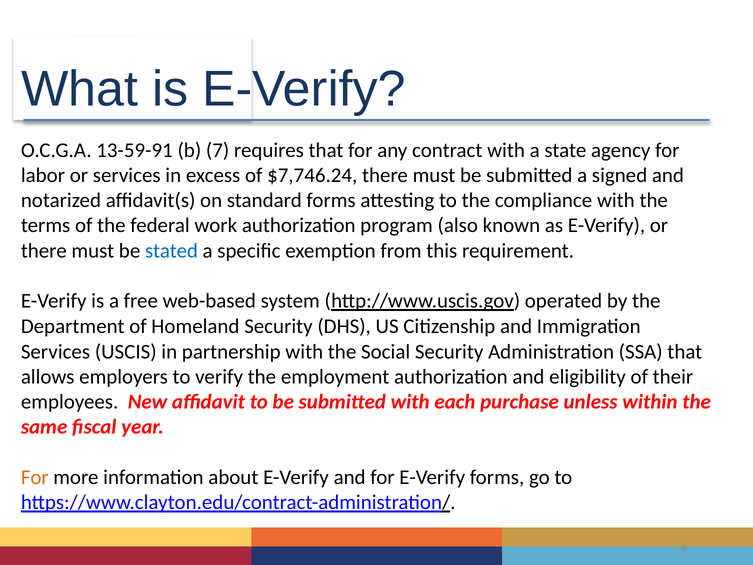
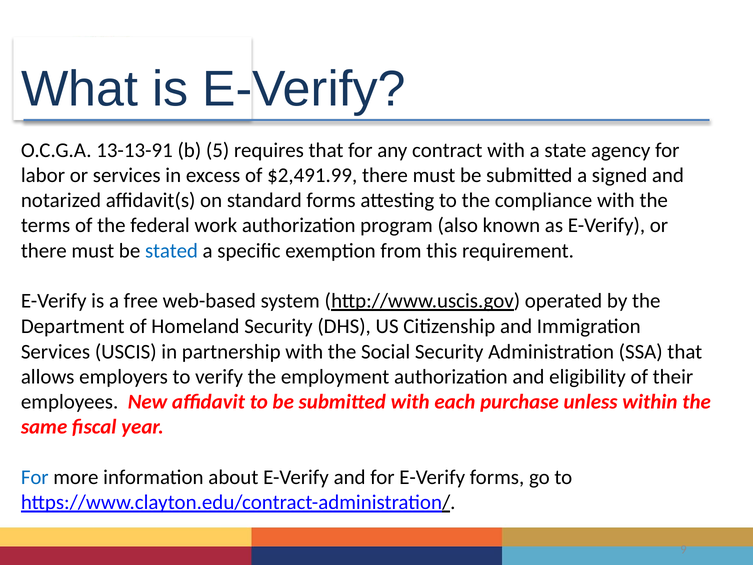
13-59-91: 13-59-91 -> 13-13-91 (135, 150)
7: 7 -> 5 (218, 150)
$7,746.24: $7,746.24 -> $2,491.99 (312, 175)
For colour: orange -> blue (35, 477)
